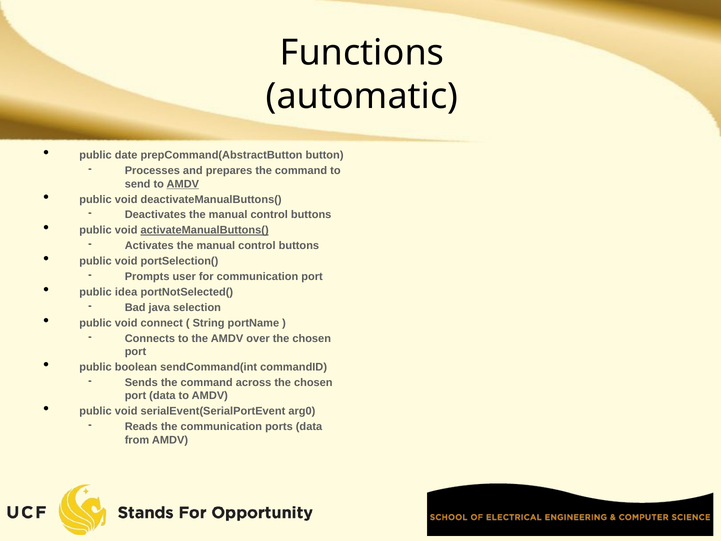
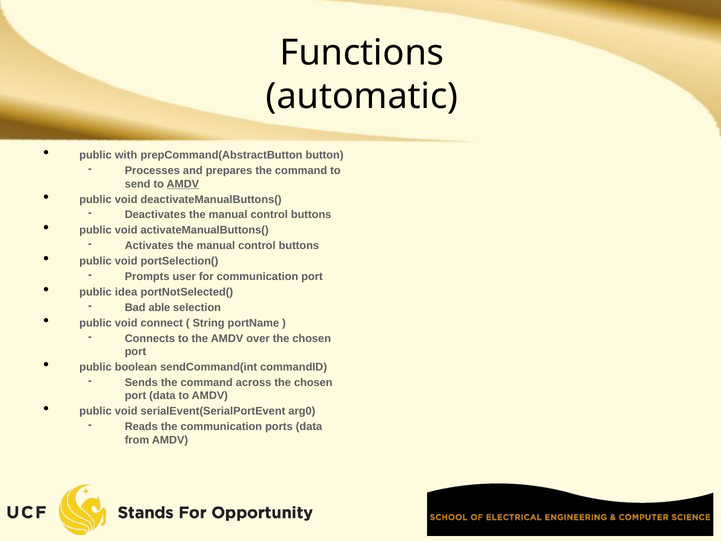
date: date -> with (126, 155)
activateManualButtons( underline: present -> none (205, 230)
java: java -> able (159, 307)
